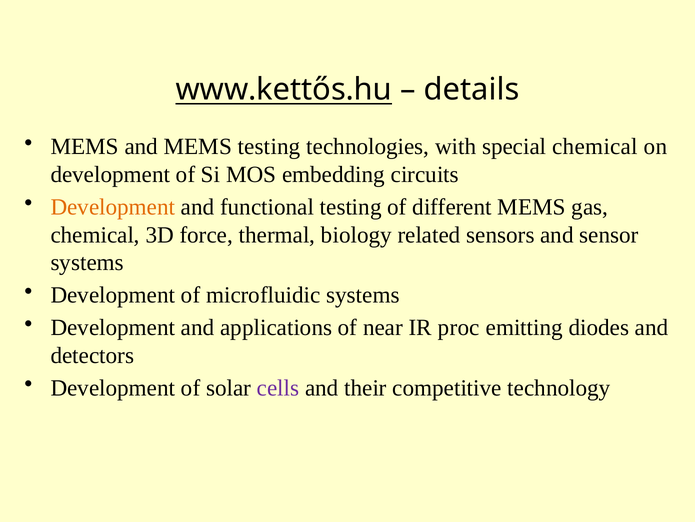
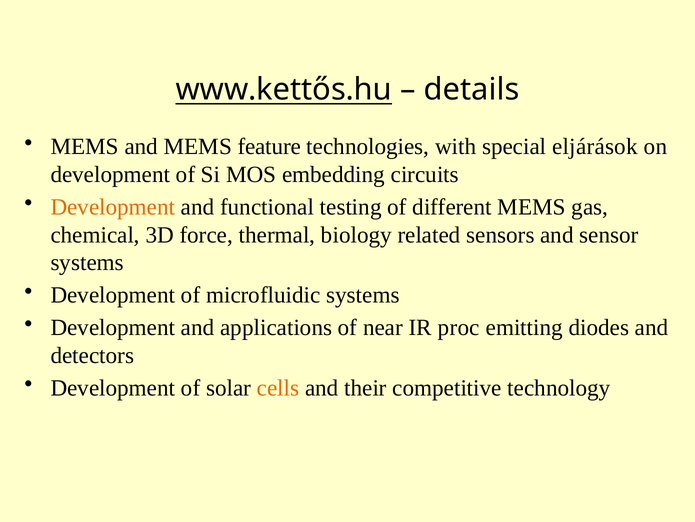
MEMS testing: testing -> feature (269, 147)
special chemical: chemical -> eljárások (595, 147)
cells colour: purple -> orange (278, 387)
